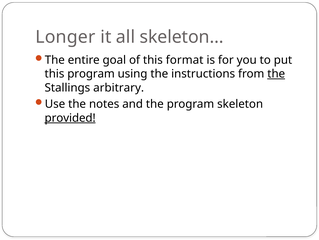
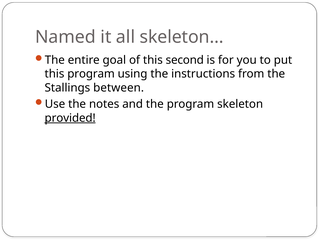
Longer: Longer -> Named (65, 37)
format: format -> second (185, 60)
the underline: present -> none (276, 74)
arbitrary: arbitrary -> between (119, 87)
